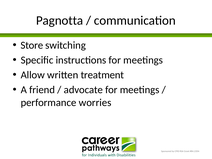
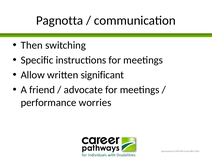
Store: Store -> Then (32, 45)
treatment: treatment -> significant (102, 75)
